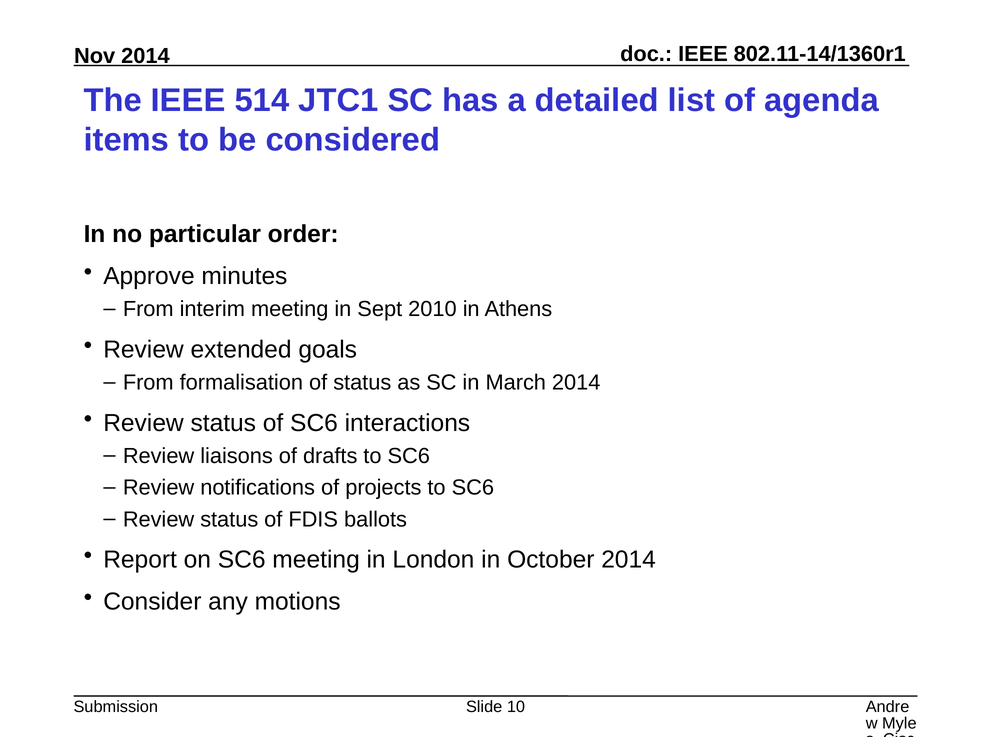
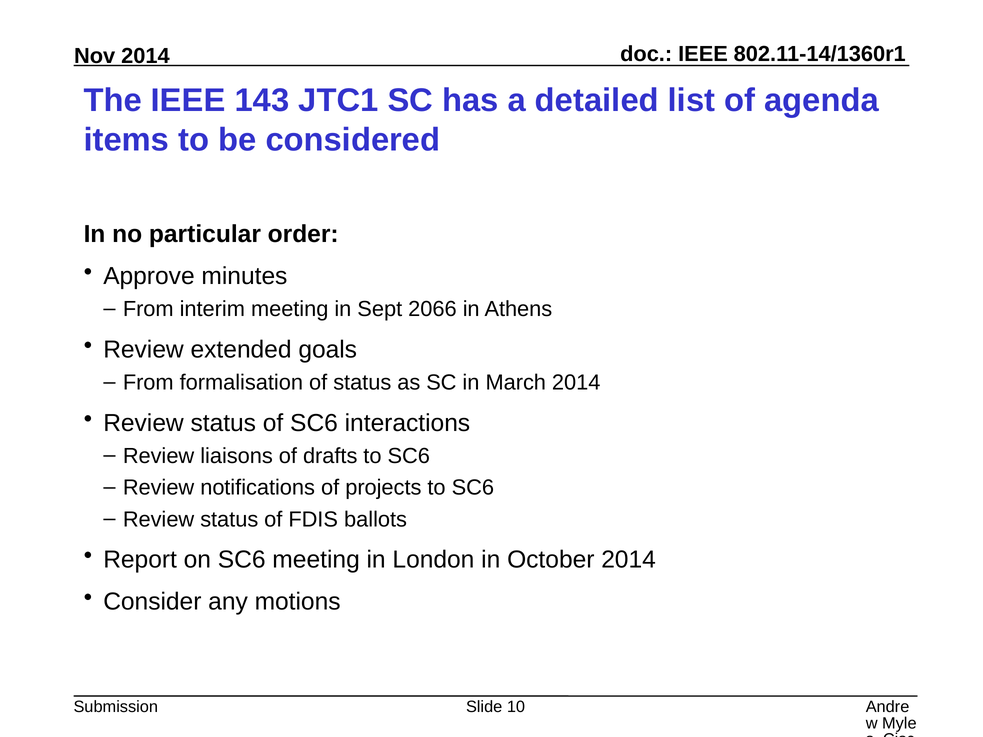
514: 514 -> 143 (262, 101)
2010: 2010 -> 2066 (432, 309)
